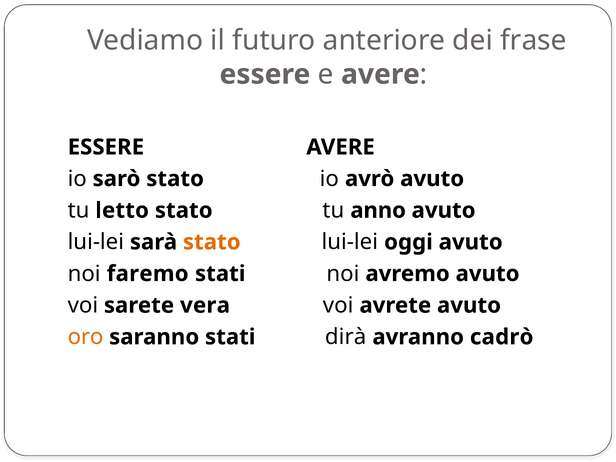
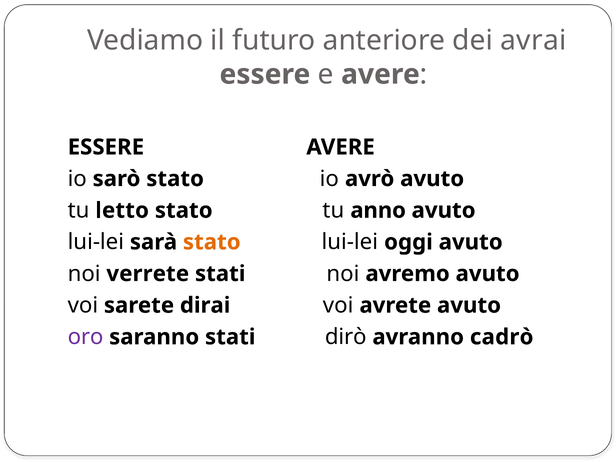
frase: frase -> avrai (533, 40)
faremo: faremo -> verrete (148, 274)
vera: vera -> dirai (205, 305)
oro colour: orange -> purple (86, 337)
dirà: dirà -> dirò (346, 337)
